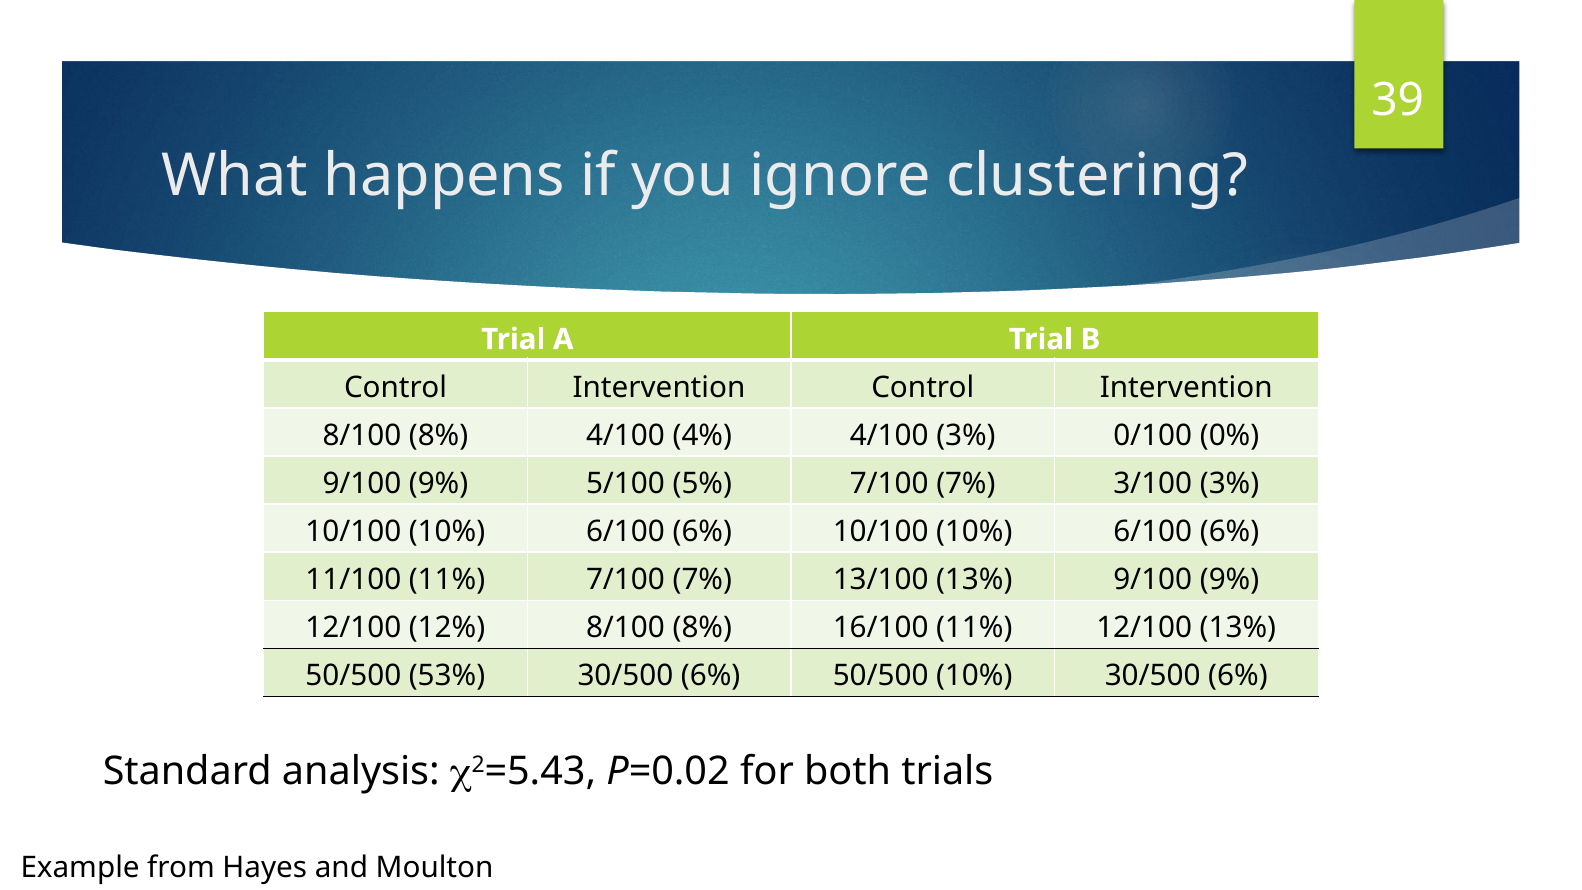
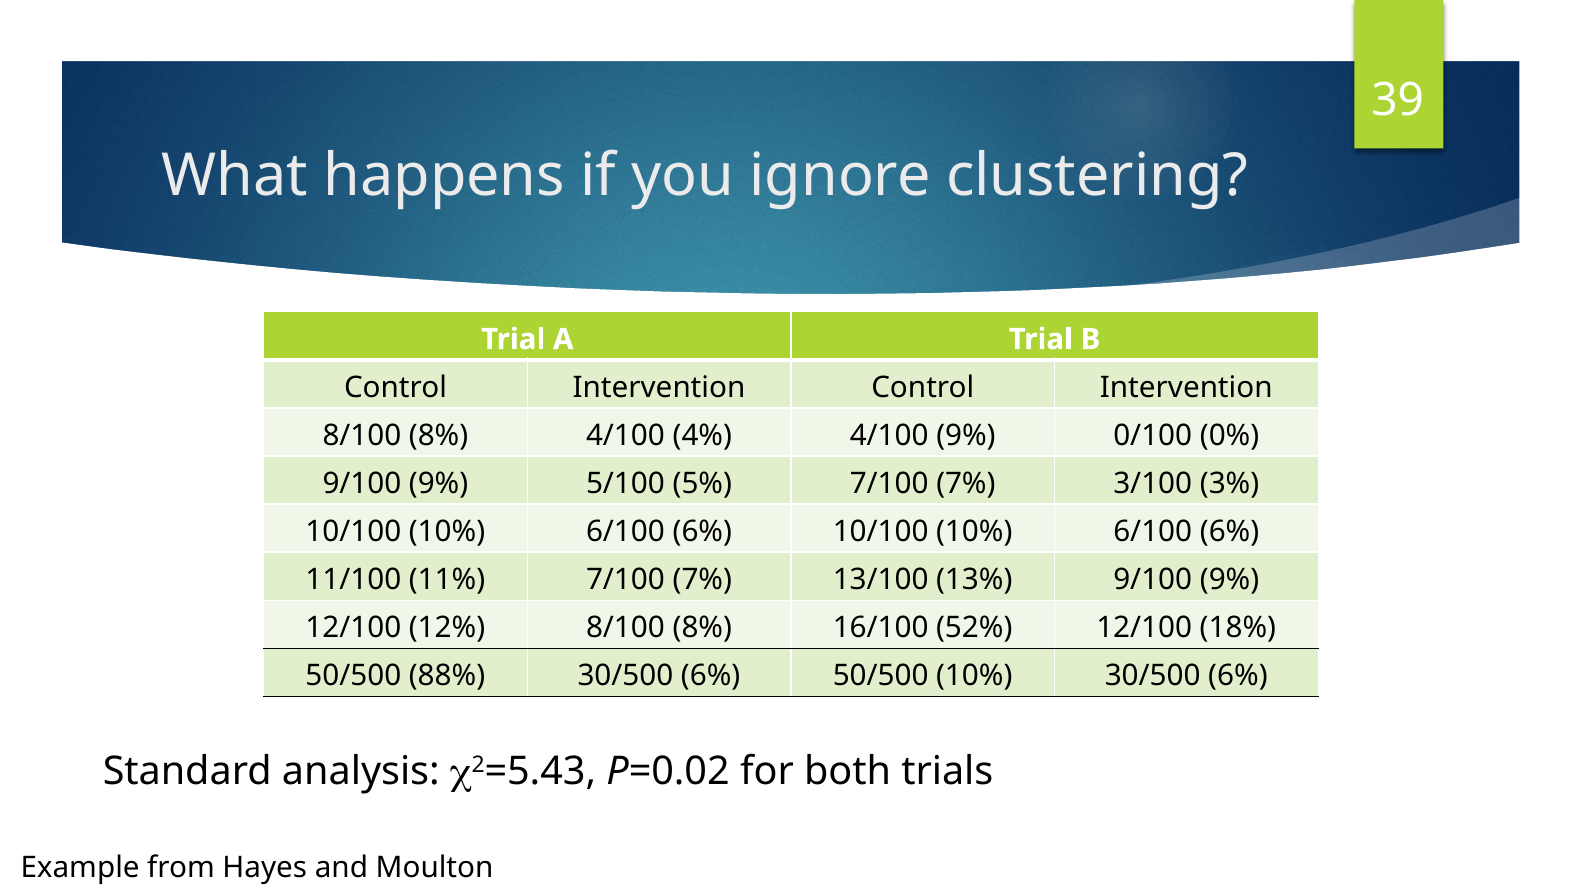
4/100 3%: 3% -> 9% (966, 436)
16/100 11%: 11% -> 52% (974, 628)
12/100 13%: 13% -> 18% (1238, 628)
53%: 53% -> 88% (447, 676)
